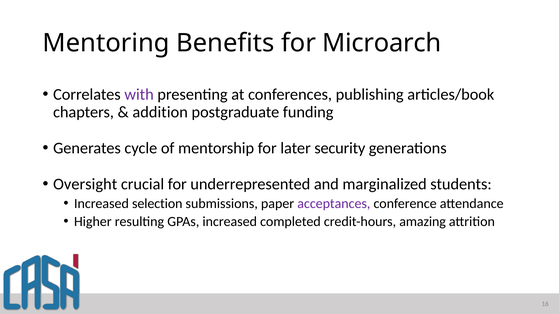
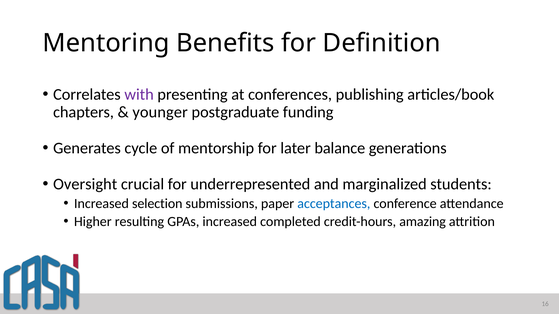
Microarch: Microarch -> Definition (382, 43)
addition: addition -> younger (160, 112)
security: security -> balance (340, 148)
acceptances colour: purple -> blue (334, 204)
